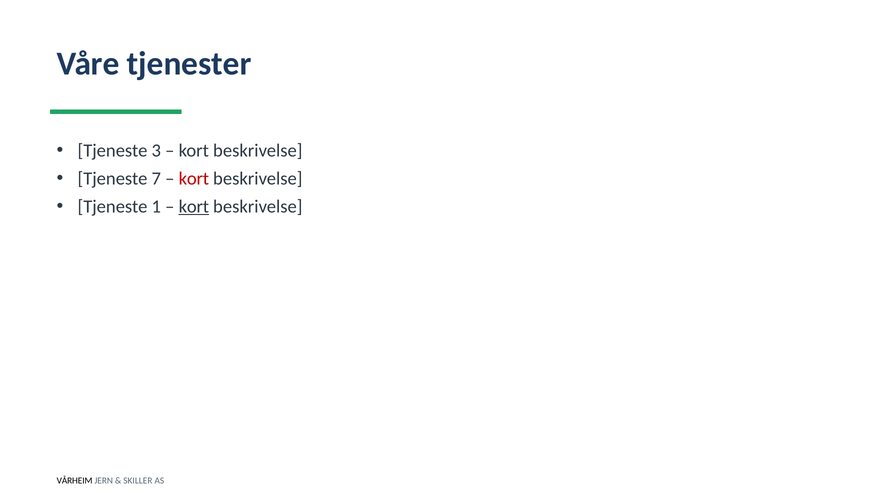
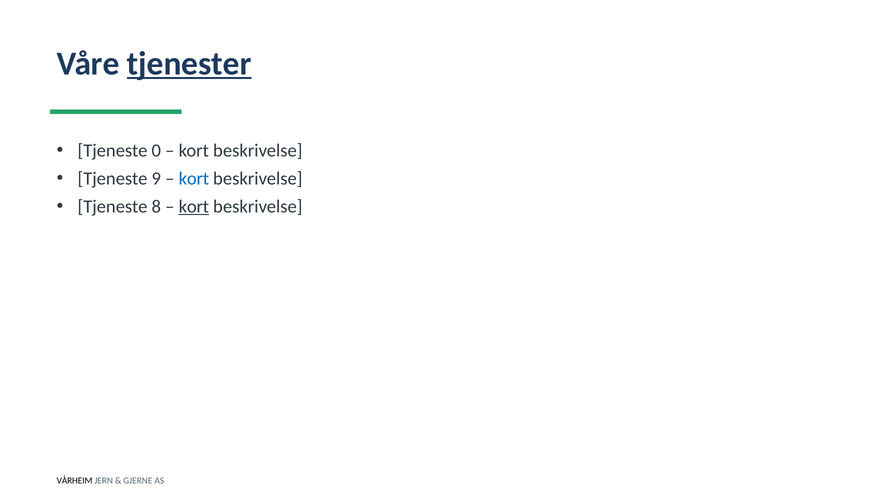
tjenester underline: none -> present (189, 64)
3: 3 -> 0 (156, 151)
7: 7 -> 9 (156, 179)
kort colour: red -> blue (194, 179)
1: 1 -> 8 (156, 207)
SKILLER: SKILLER -> GJERNE (138, 481)
